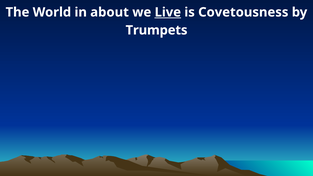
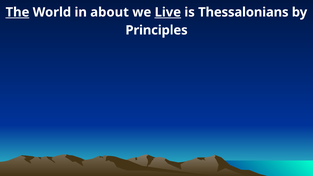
The underline: none -> present (17, 12)
Covetousness: Covetousness -> Thessalonians (243, 12)
Trumpets: Trumpets -> Principles (157, 30)
